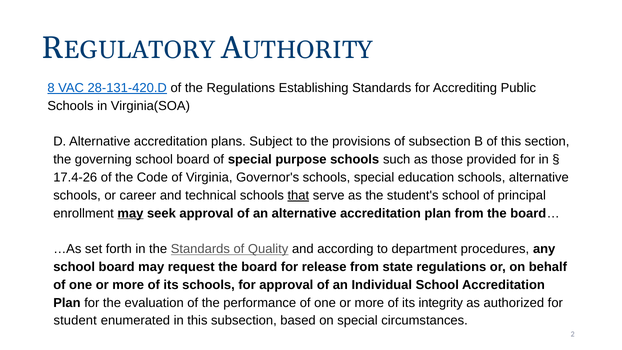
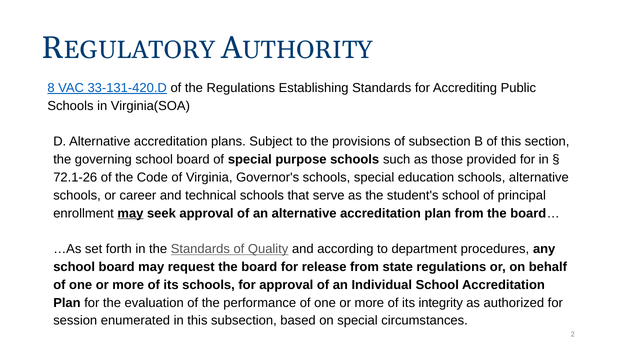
28-131-420.D: 28-131-420.D -> 33-131-420.D (127, 88)
17.4-26: 17.4-26 -> 72.1-26 (75, 177)
that underline: present -> none (298, 195)
student: student -> session (75, 321)
